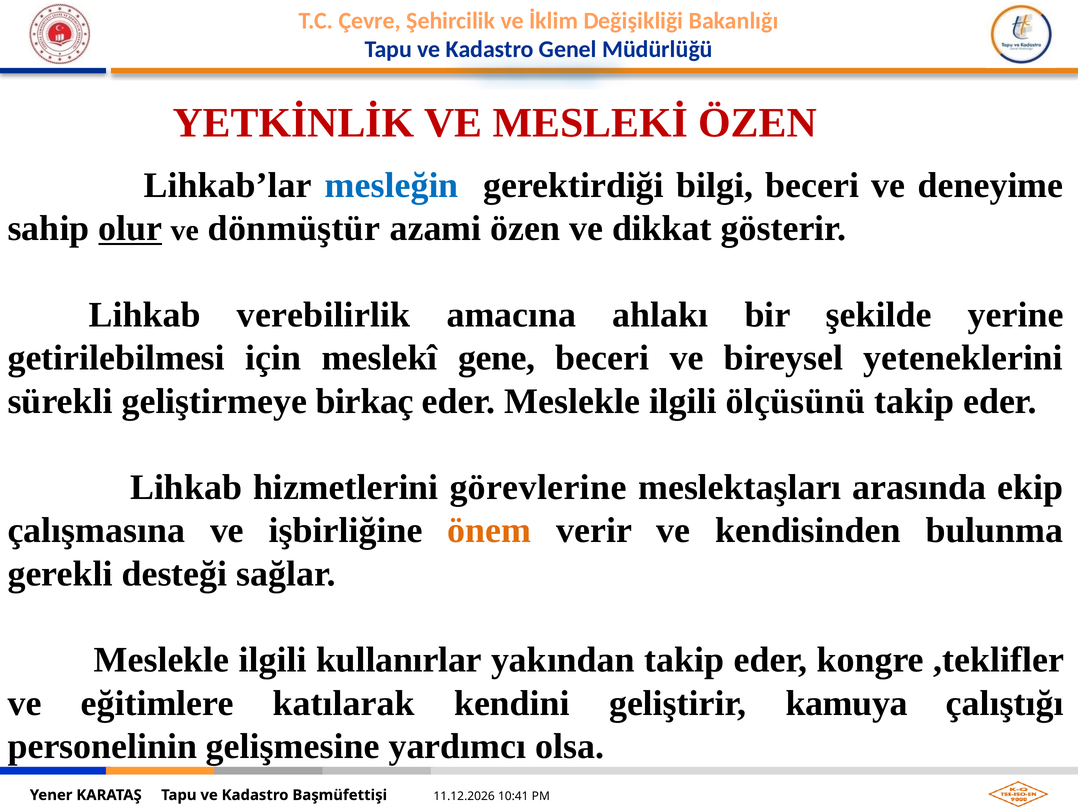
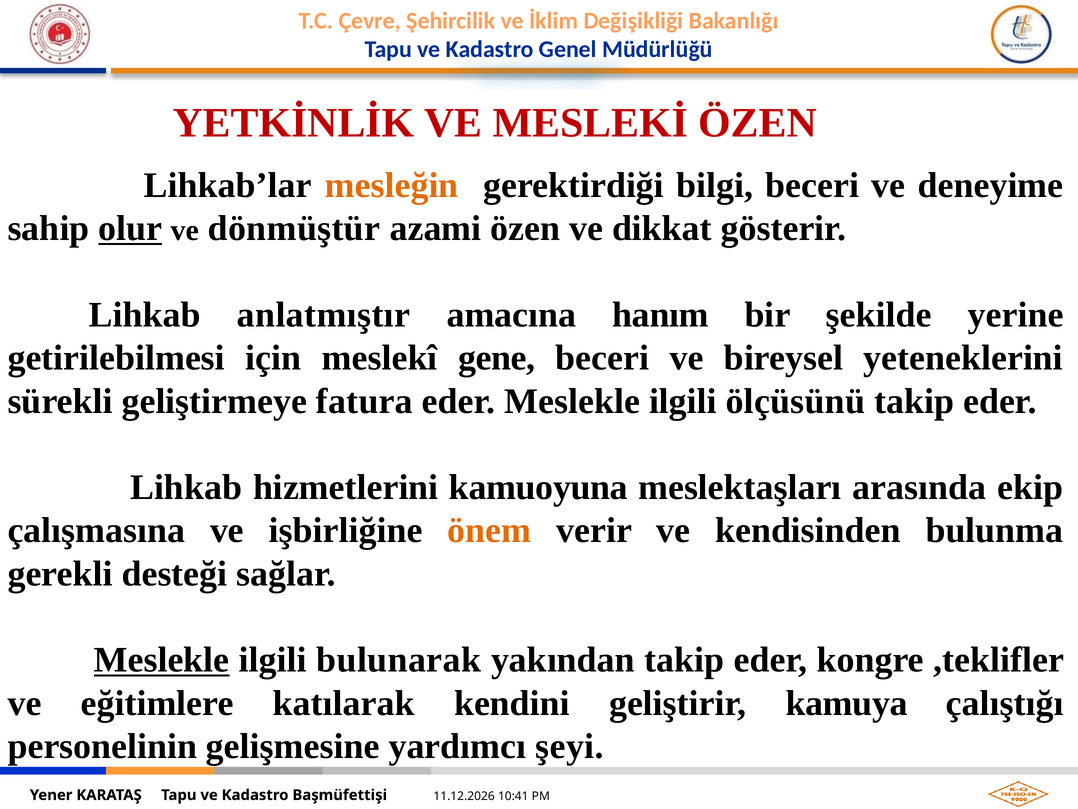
mesleğin colour: blue -> orange (392, 185)
verebilirlik: verebilirlik -> anlatmıştır (324, 315)
ahlakı: ahlakı -> hanım (661, 315)
birkaç: birkaç -> fatura (364, 401)
görevlerine: görevlerine -> kamuoyuna (538, 487)
Meslekle underline: none -> present (162, 660)
kullanırlar: kullanırlar -> bulunarak (399, 660)
olsa: olsa -> şeyi (570, 746)
